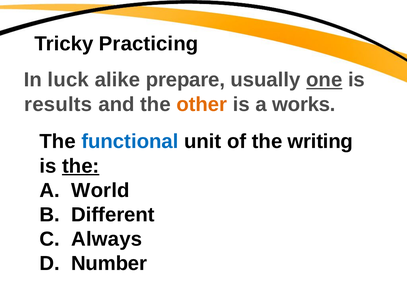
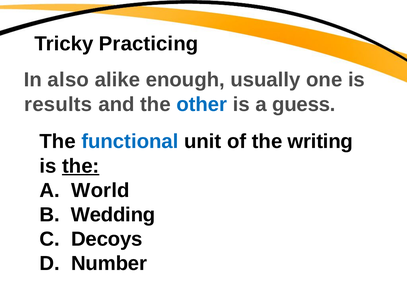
luck: luck -> also (68, 80)
prepare: prepare -> enough (185, 80)
one underline: present -> none (324, 80)
other colour: orange -> blue (202, 104)
works: works -> guess (304, 104)
Different: Different -> Wedding (113, 215)
Always: Always -> Decoys (107, 239)
